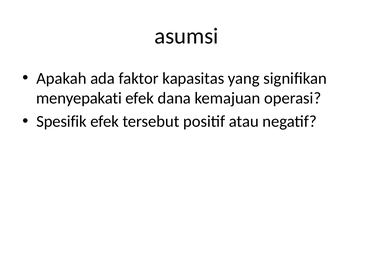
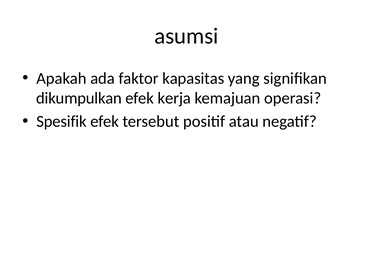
menyepakati: menyepakati -> dikumpulkan (79, 98)
dana: dana -> kerja (174, 98)
